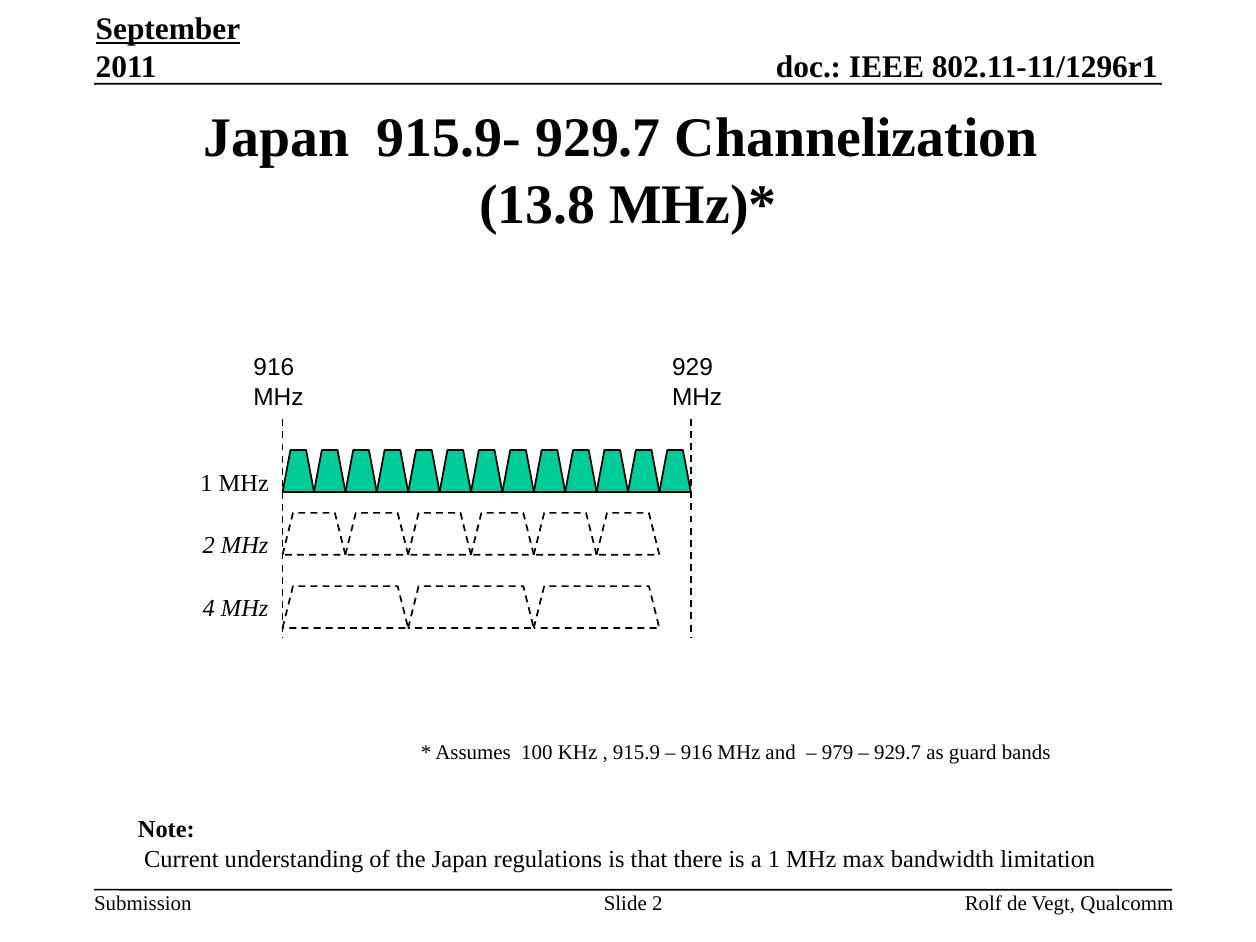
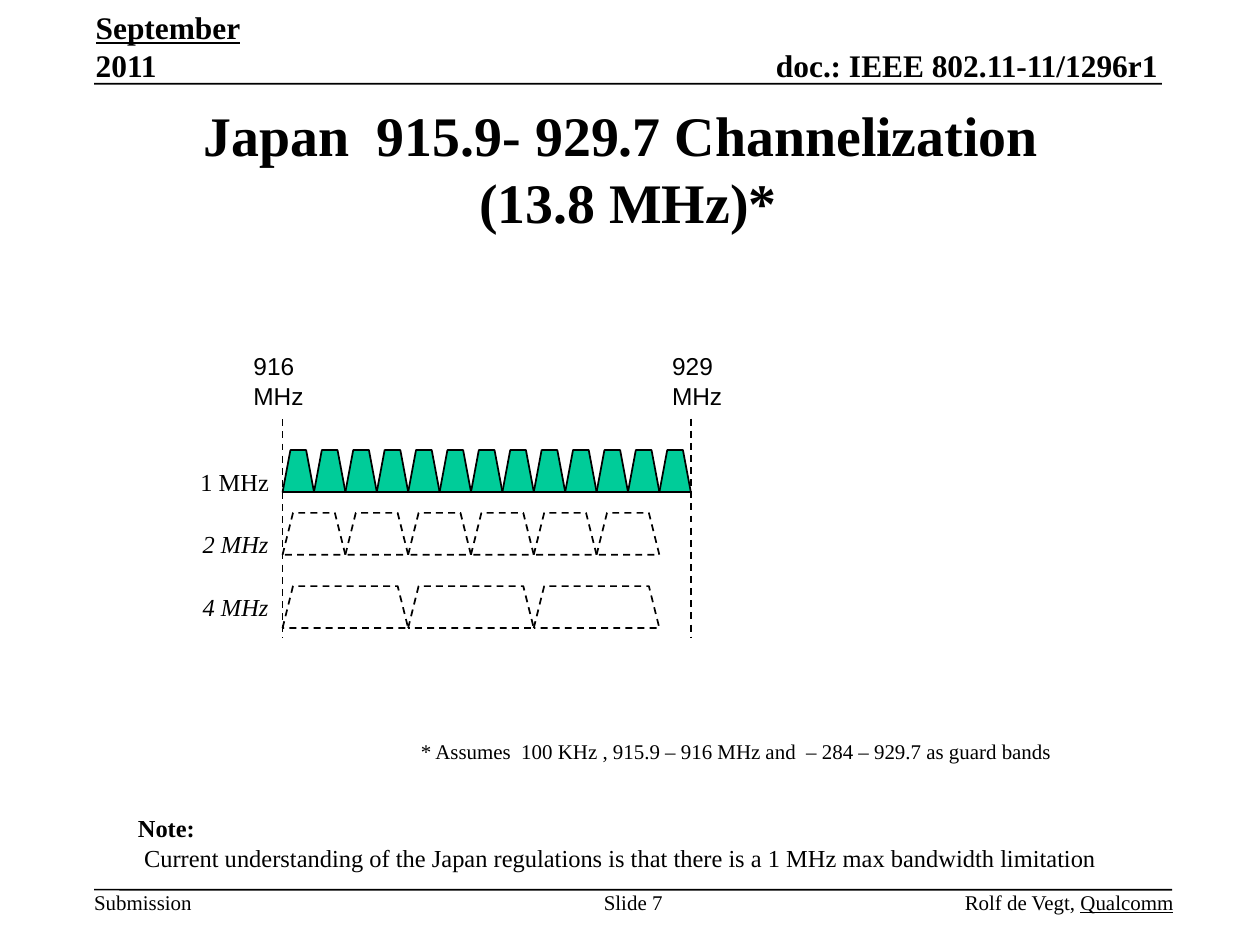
979: 979 -> 284 (838, 753)
Qualcomm underline: none -> present (1127, 903)
Slide 2: 2 -> 7 (657, 903)
